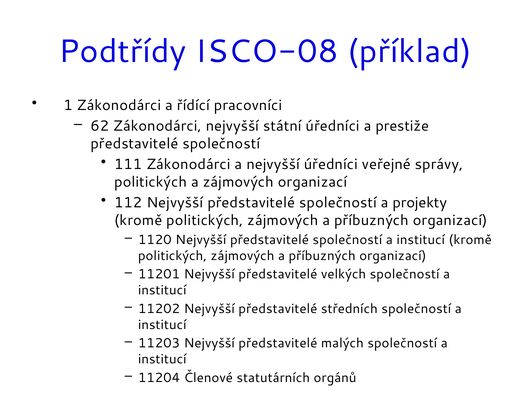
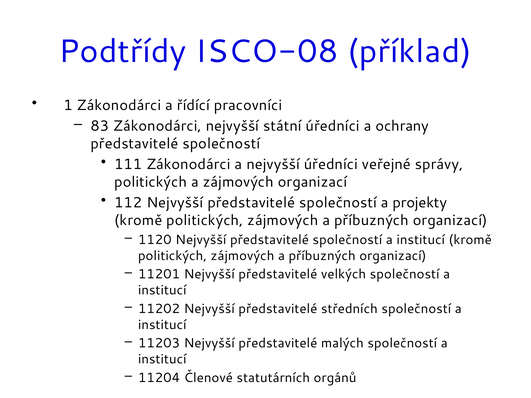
62: 62 -> 83 (100, 126)
prestiže: prestiže -> ochrany (402, 126)
